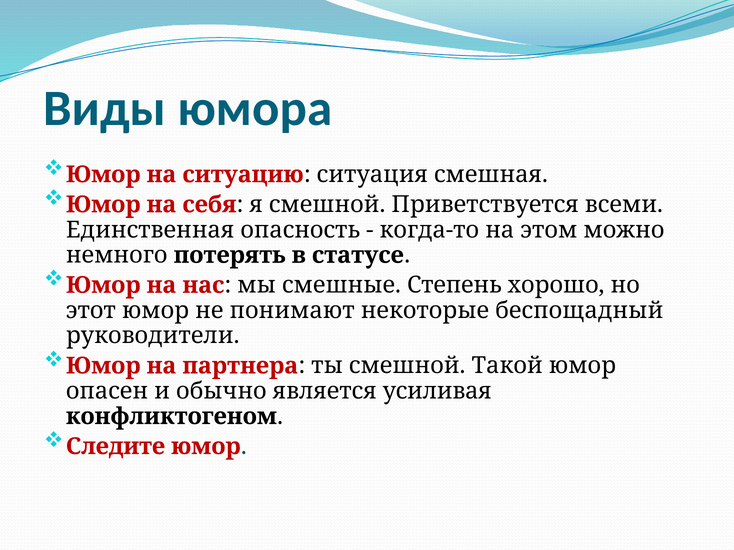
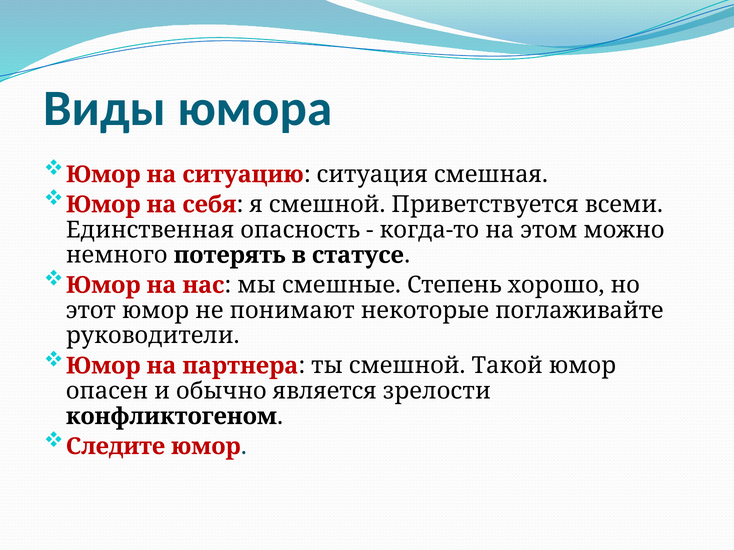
беспощадный: беспощадный -> поглаживайте (579, 311)
усиливая: усиливая -> зрелости (437, 391)
